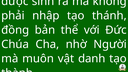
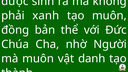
nhập: nhập -> xanh (46, 16)
tạo thánh: thánh -> muôn (109, 16)
